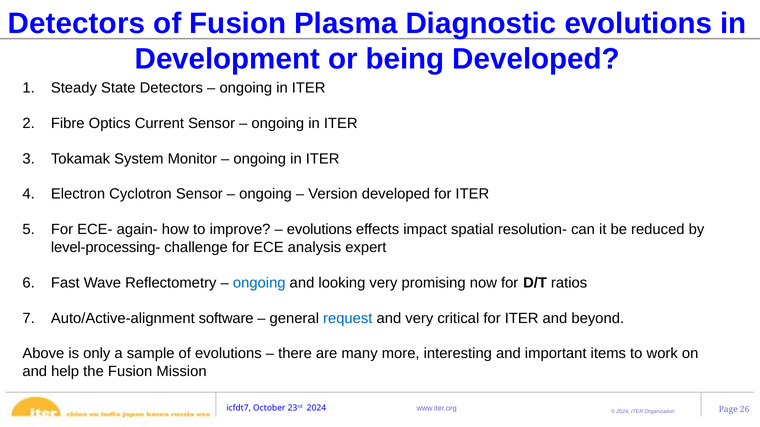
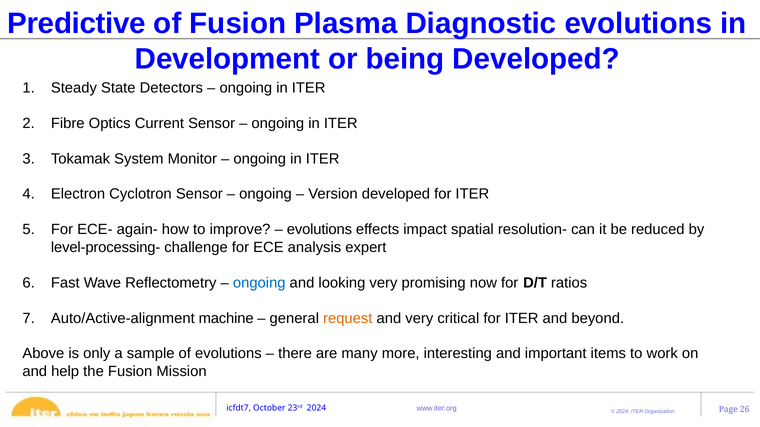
Detectors: Detectors -> Predictive (77, 23)
software: software -> machine (226, 319)
request colour: blue -> orange (348, 319)
